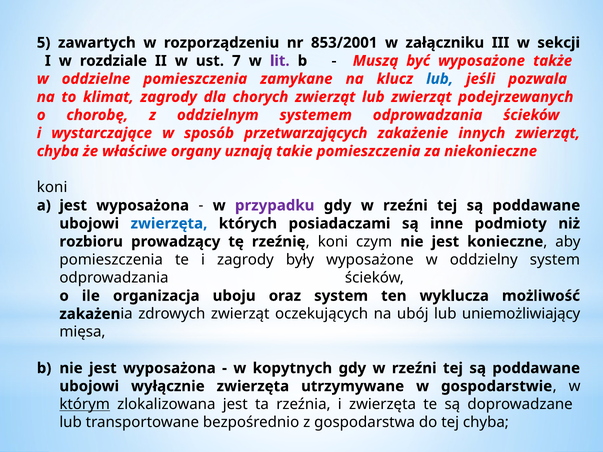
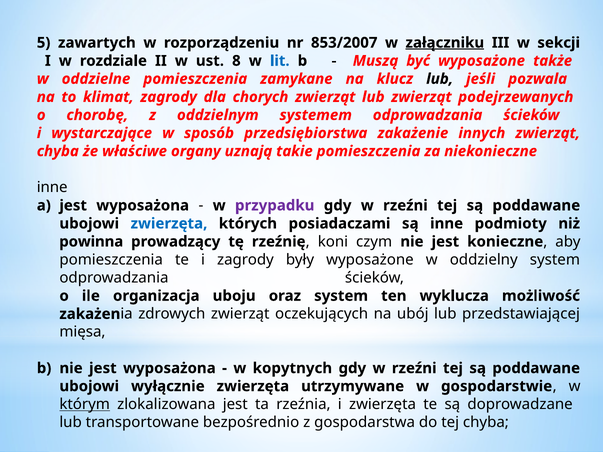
853/2001: 853/2001 -> 853/2007 (344, 43)
załączniku underline: none -> present (445, 43)
7: 7 -> 8 (236, 61)
lit colour: purple -> blue (280, 61)
lub colour: blue -> black (440, 79)
przetwarzających: przetwarzających -> przedsiębiorstwa (306, 133)
koni: koni -> inne (52, 187)
rozbioru: rozbioru -> powinna (91, 242)
uniemożliwiający: uniemożliwiający -> przedstawiającej (521, 314)
